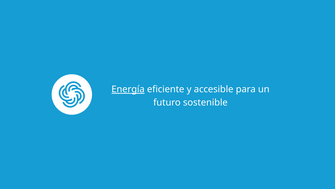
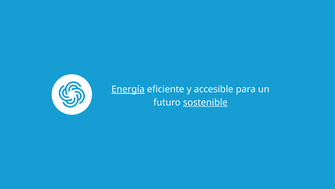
sostenible underline: none -> present (205, 102)
